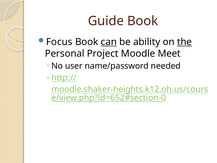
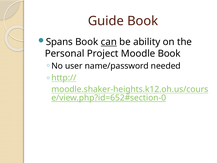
Focus: Focus -> Spans (59, 42)
the underline: present -> none (184, 42)
Moodle Meet: Meet -> Book (169, 53)
